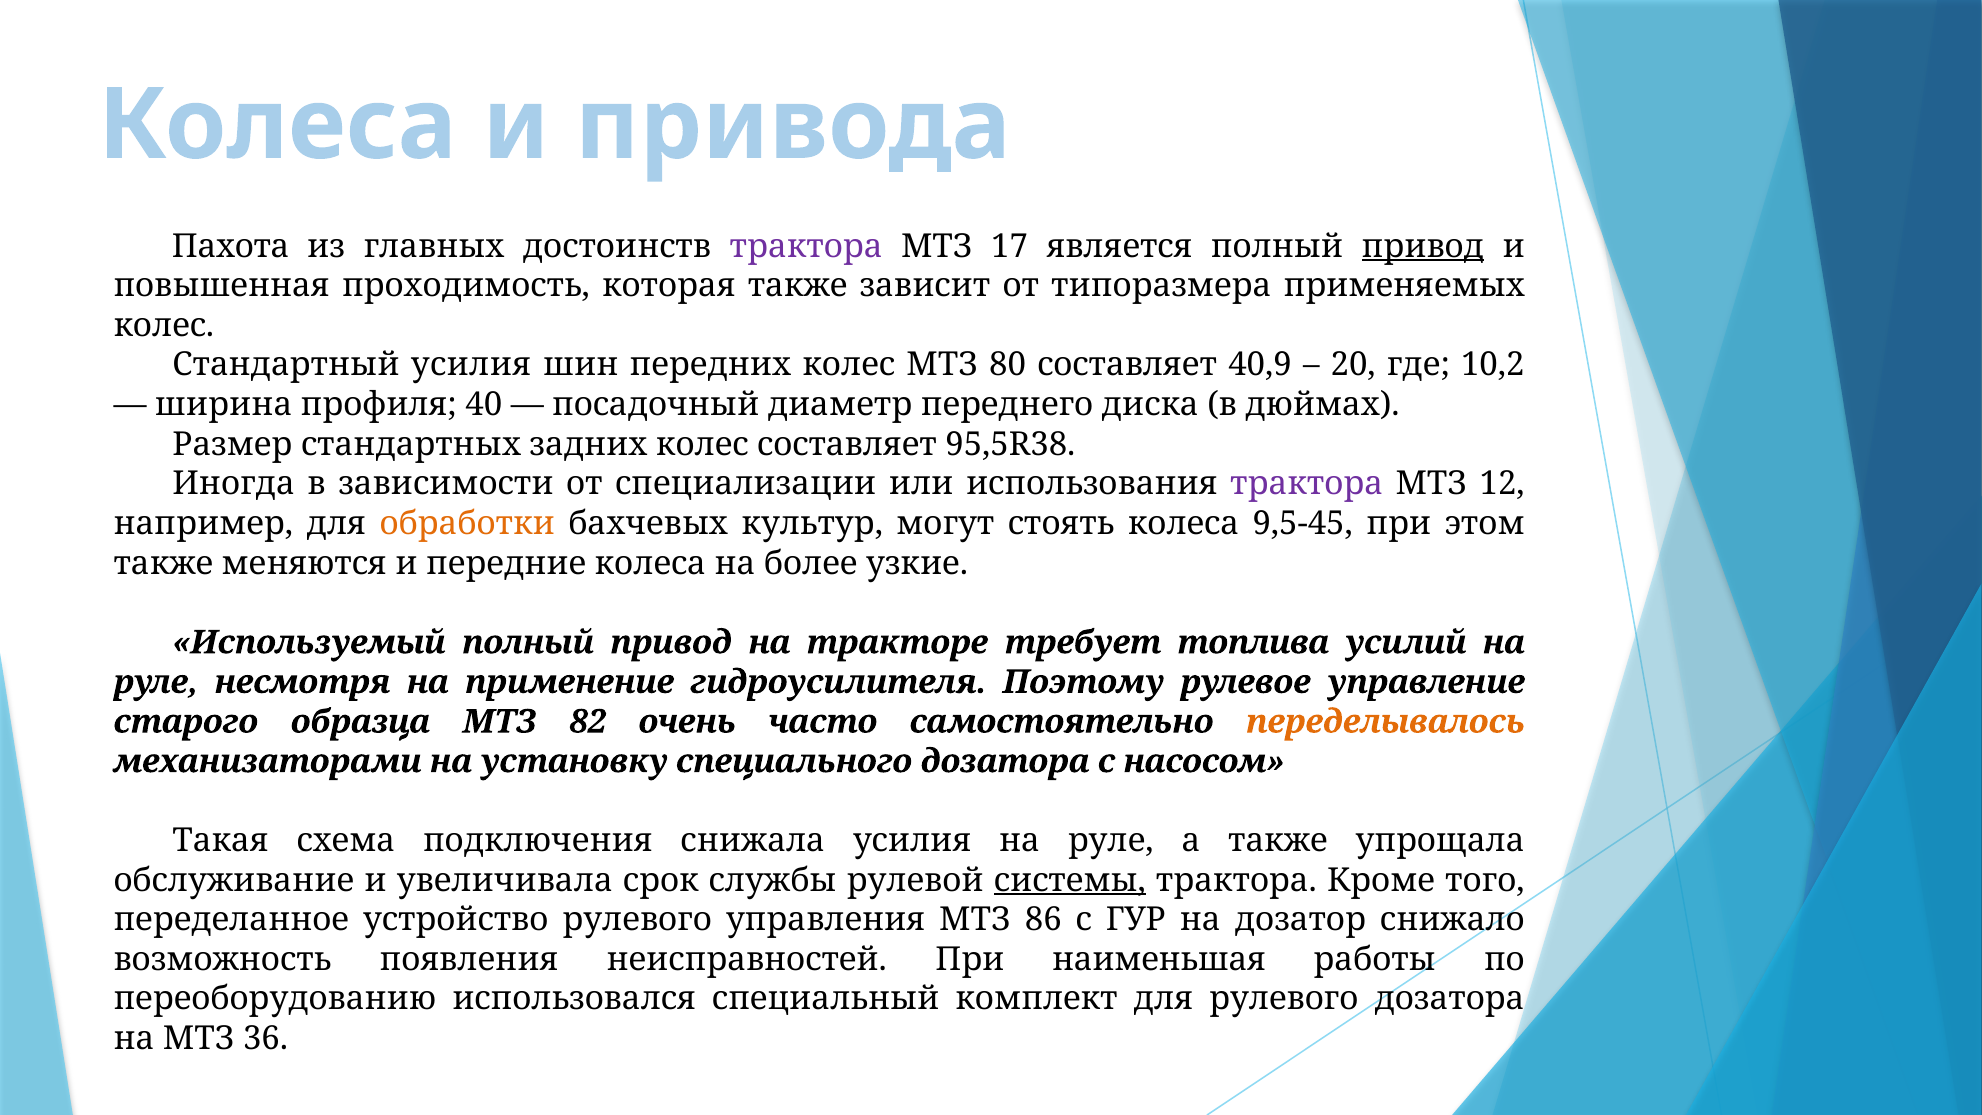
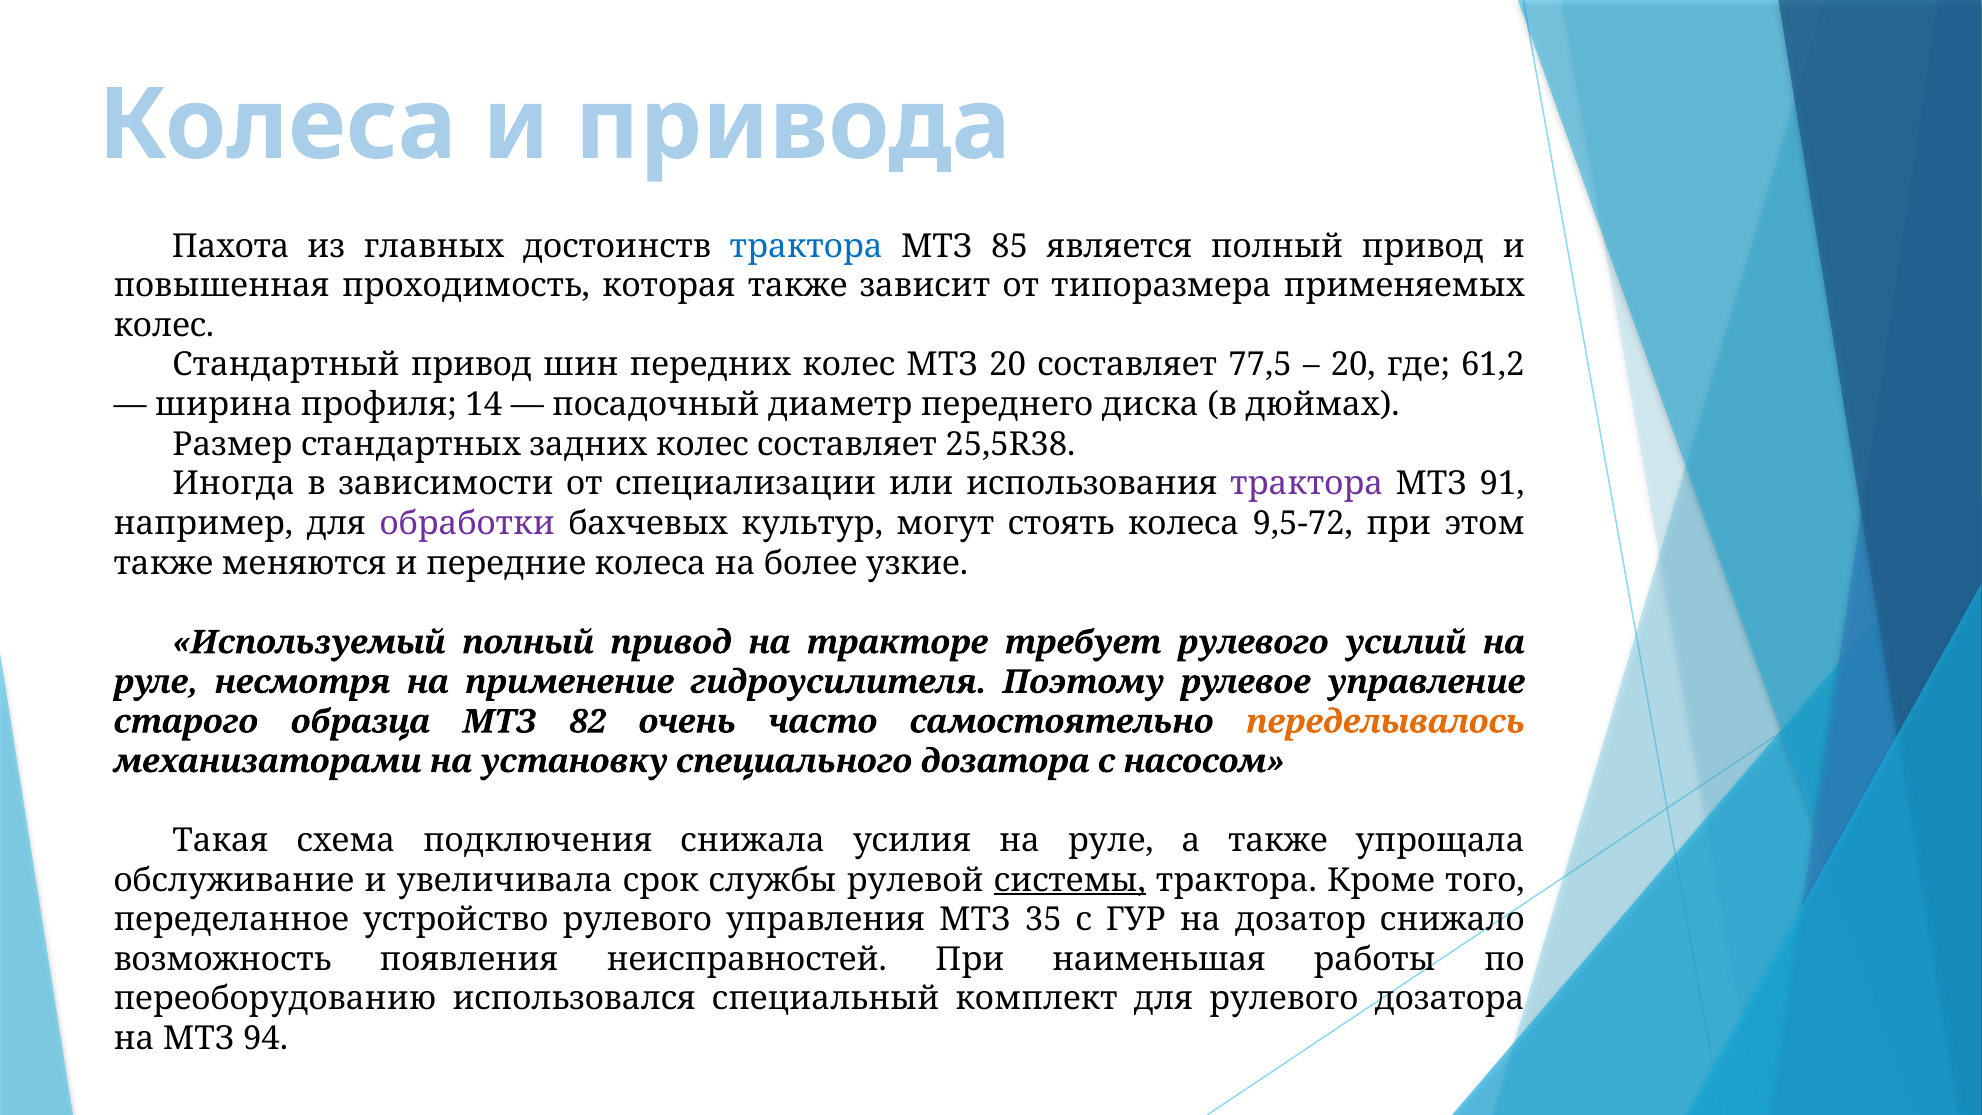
трактора colour: purple -> blue (806, 246)
17: 17 -> 85 (1010, 246)
привод underline: present -> none (1423, 246)
Стандартный усилия: усилия -> привод (471, 365)
МТЗ 80: 80 -> 20 (1008, 365)
40,9: 40,9 -> 77,5 (1260, 365)
10,2: 10,2 -> 61,2 (1493, 365)
40: 40 -> 14 (484, 405)
95,5R38: 95,5R38 -> 25,5R38 (1010, 444)
12: 12 -> 91 (1502, 484)
обработки colour: orange -> purple (467, 524)
9,5-45: 9,5-45 -> 9,5-72 (1303, 524)
требует топлива: топлива -> рулевого (1253, 642)
86: 86 -> 35 (1043, 920)
36: 36 -> 94 (266, 1039)
